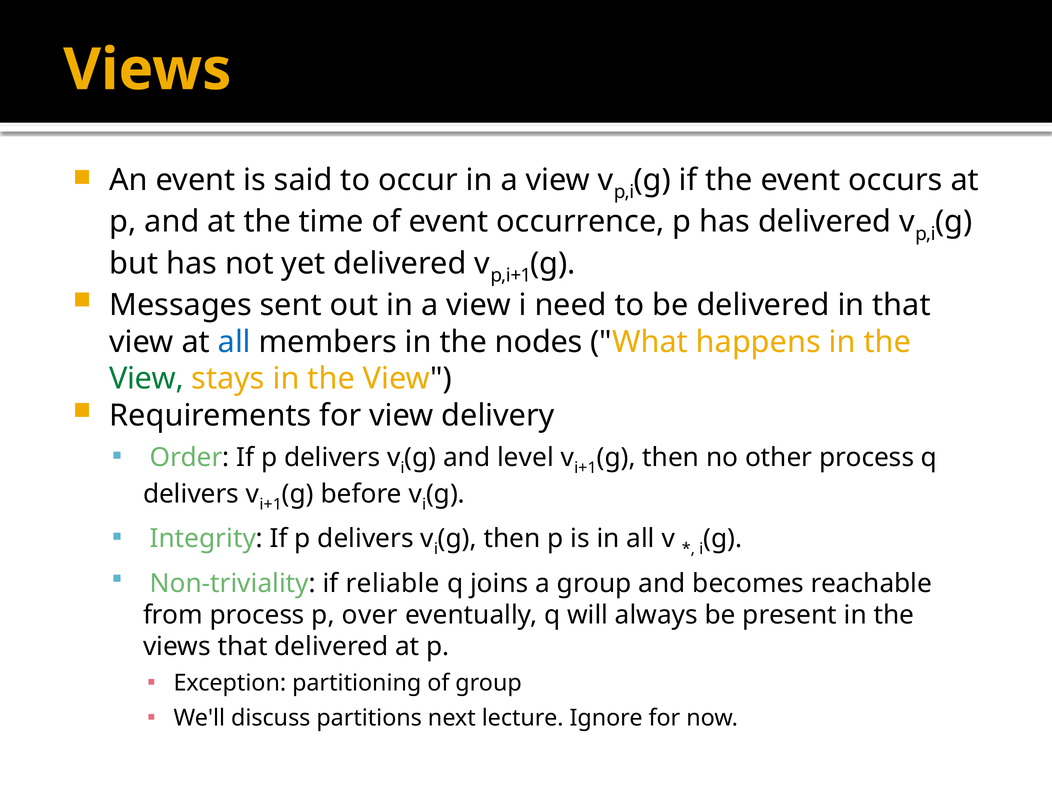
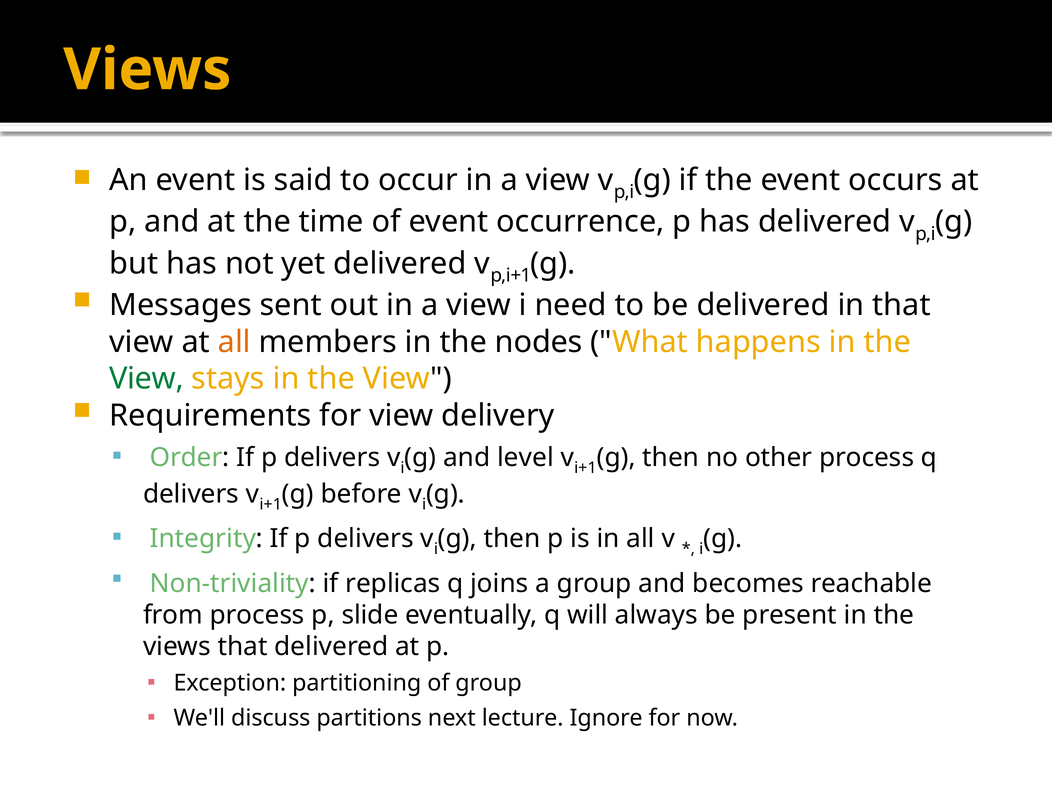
all colour: blue -> orange (234, 342)
reliable: reliable -> replicas (393, 583)
over: over -> slide (370, 615)
